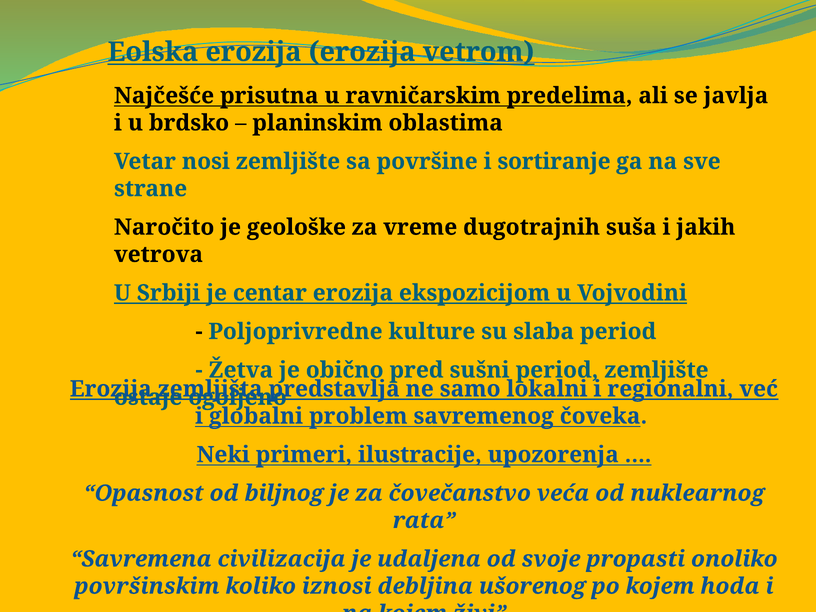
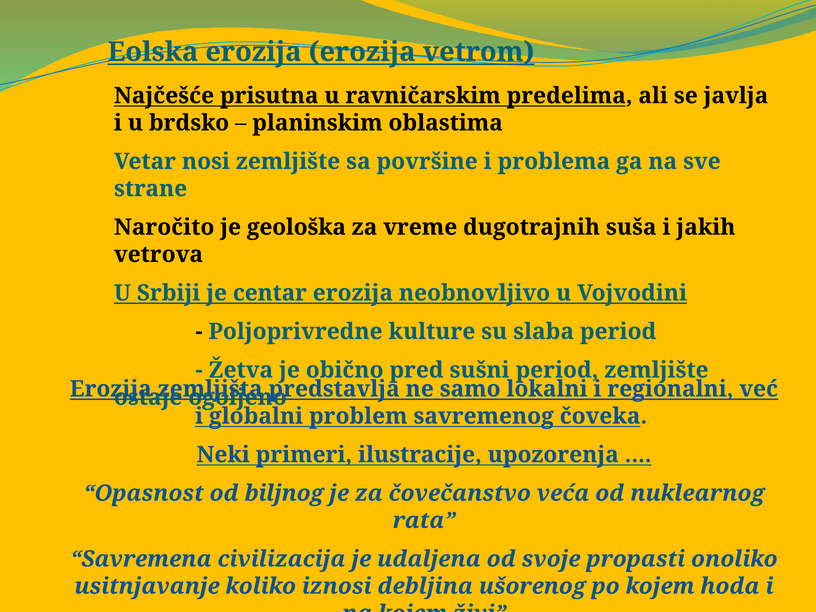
sortiranje: sortiranje -> problema (554, 161)
geološke: geološke -> geološka (296, 227)
ekspozicijom: ekspozicijom -> neobnovljivo (475, 293)
površinskim: površinskim -> usitnjavanje (147, 586)
